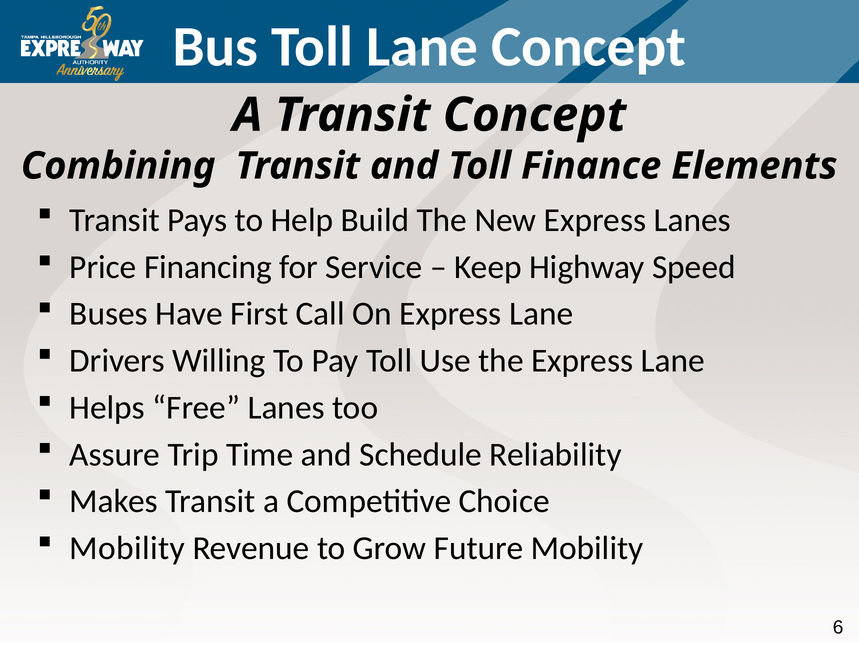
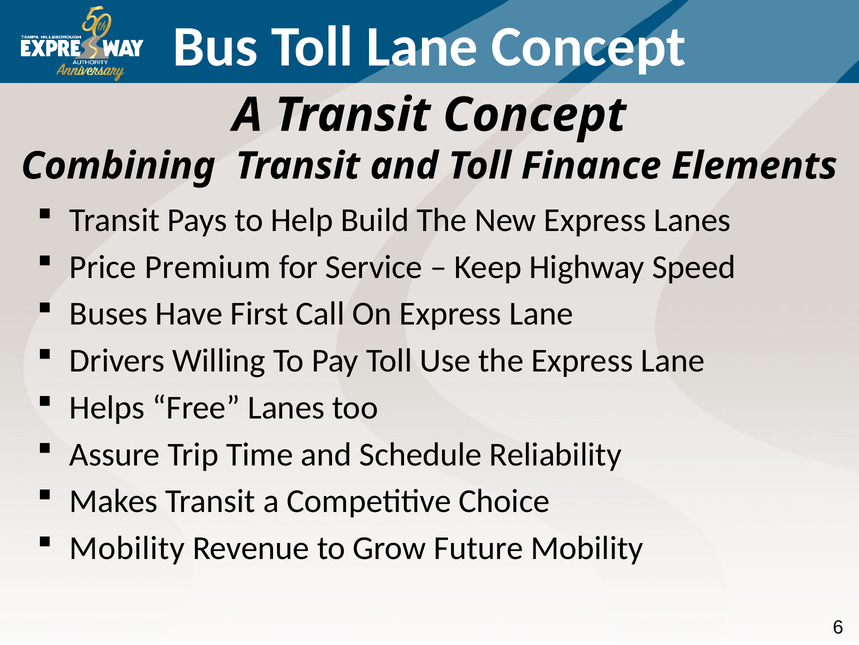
Financing: Financing -> Premium (208, 267)
